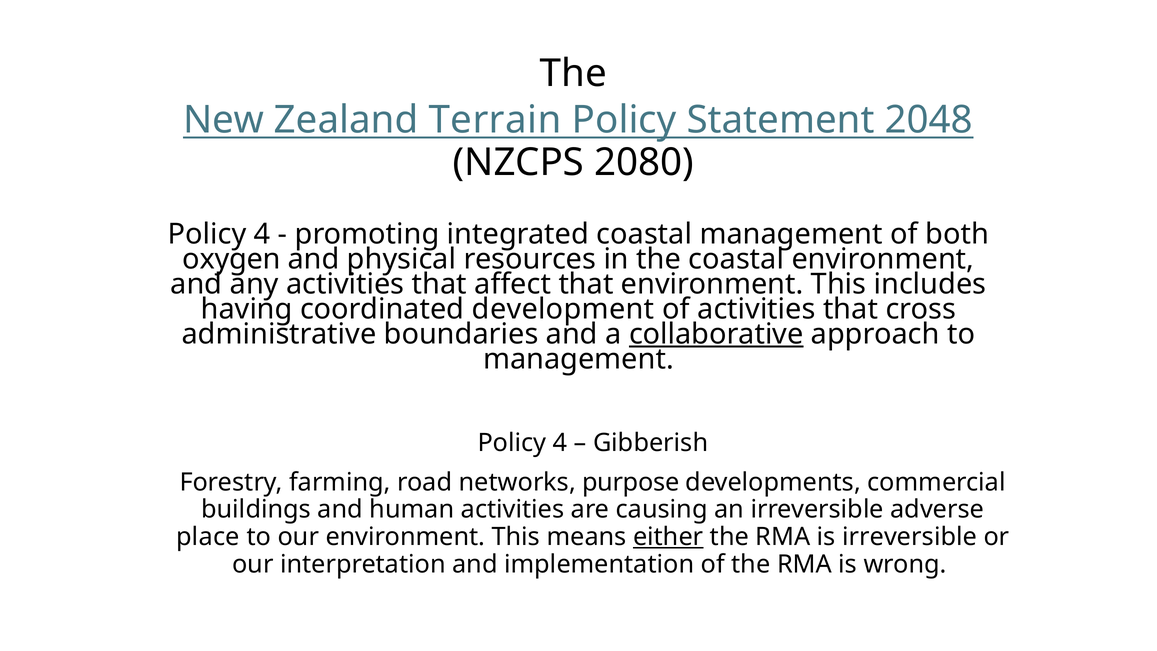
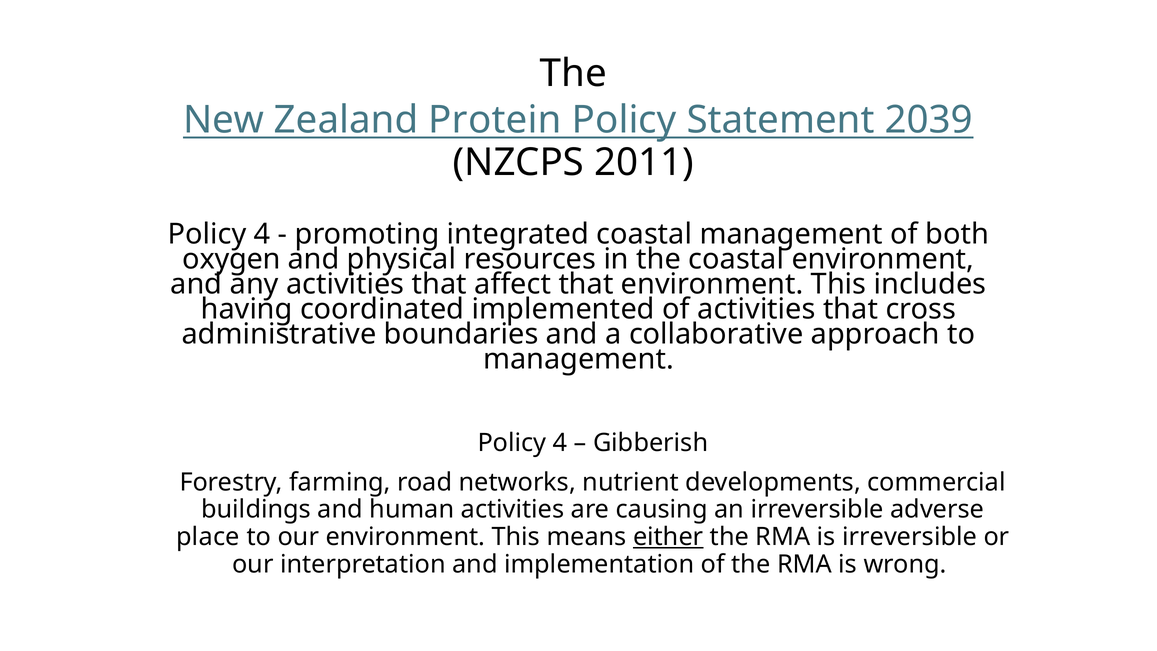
Terrain: Terrain -> Protein (495, 120)
2048: 2048 -> 2039 (929, 120)
2080: 2080 -> 2011 (644, 163)
development: development -> implemented (563, 309)
collaborative underline: present -> none (716, 334)
purpose: purpose -> nutrient (631, 482)
